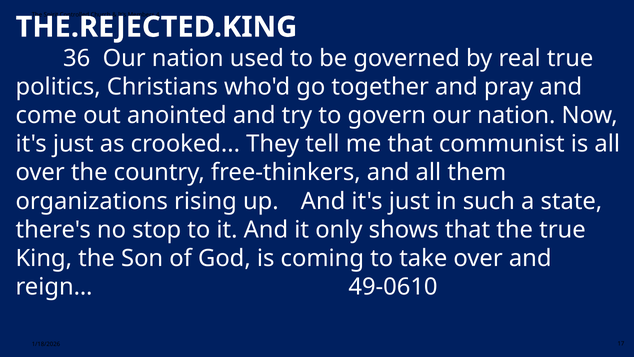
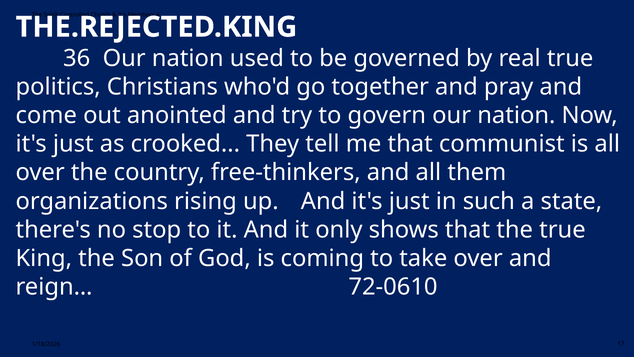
49-0610: 49-0610 -> 72-0610 (393, 287)
